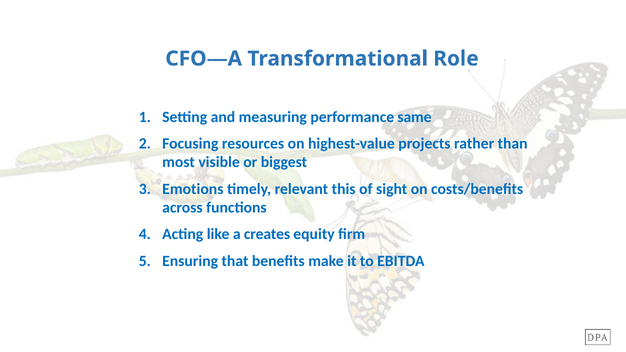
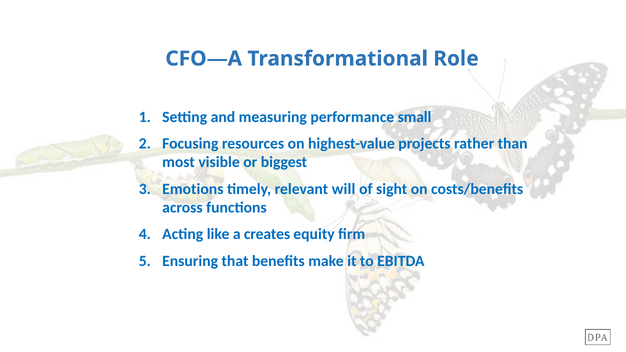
same: same -> small (415, 117)
this: this -> will (344, 189)
